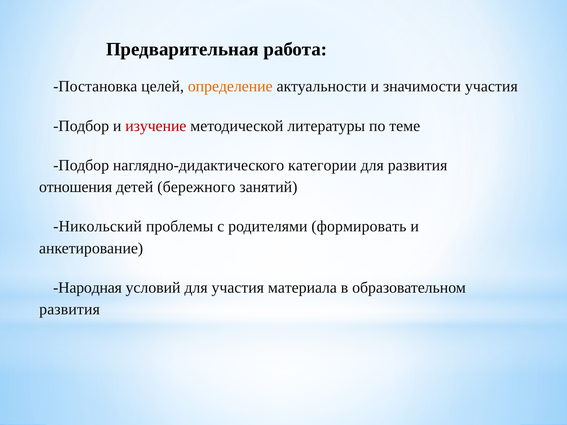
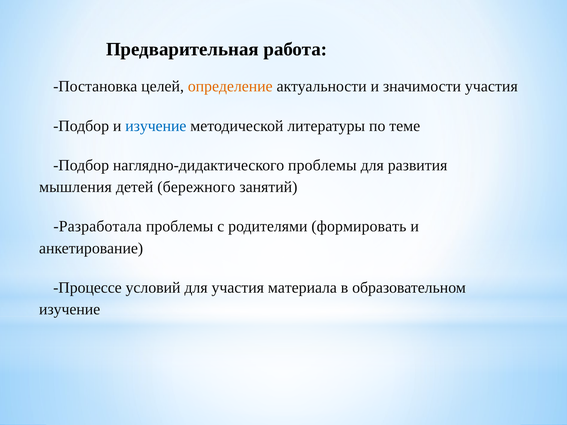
изучение colour: red -> blue (156, 126)
наглядно-дидактического категории: категории -> проблемы (322, 165)
отношения: отношения -> мышления (75, 187)
Никольский: Никольский -> Разработала (98, 227)
Народная: Народная -> Процессе (87, 288)
развития: развития -> изучение (70, 310)
